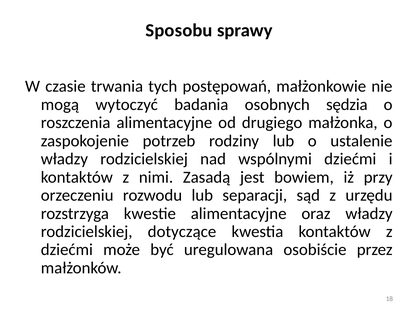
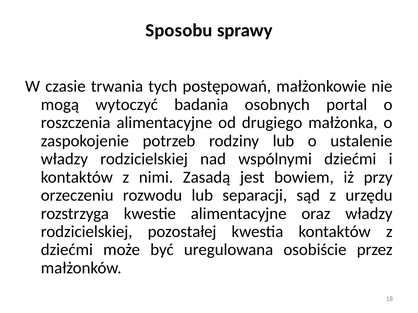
sędzia: sędzia -> portal (347, 105)
dotyczące: dotyczące -> pozostałej (182, 232)
